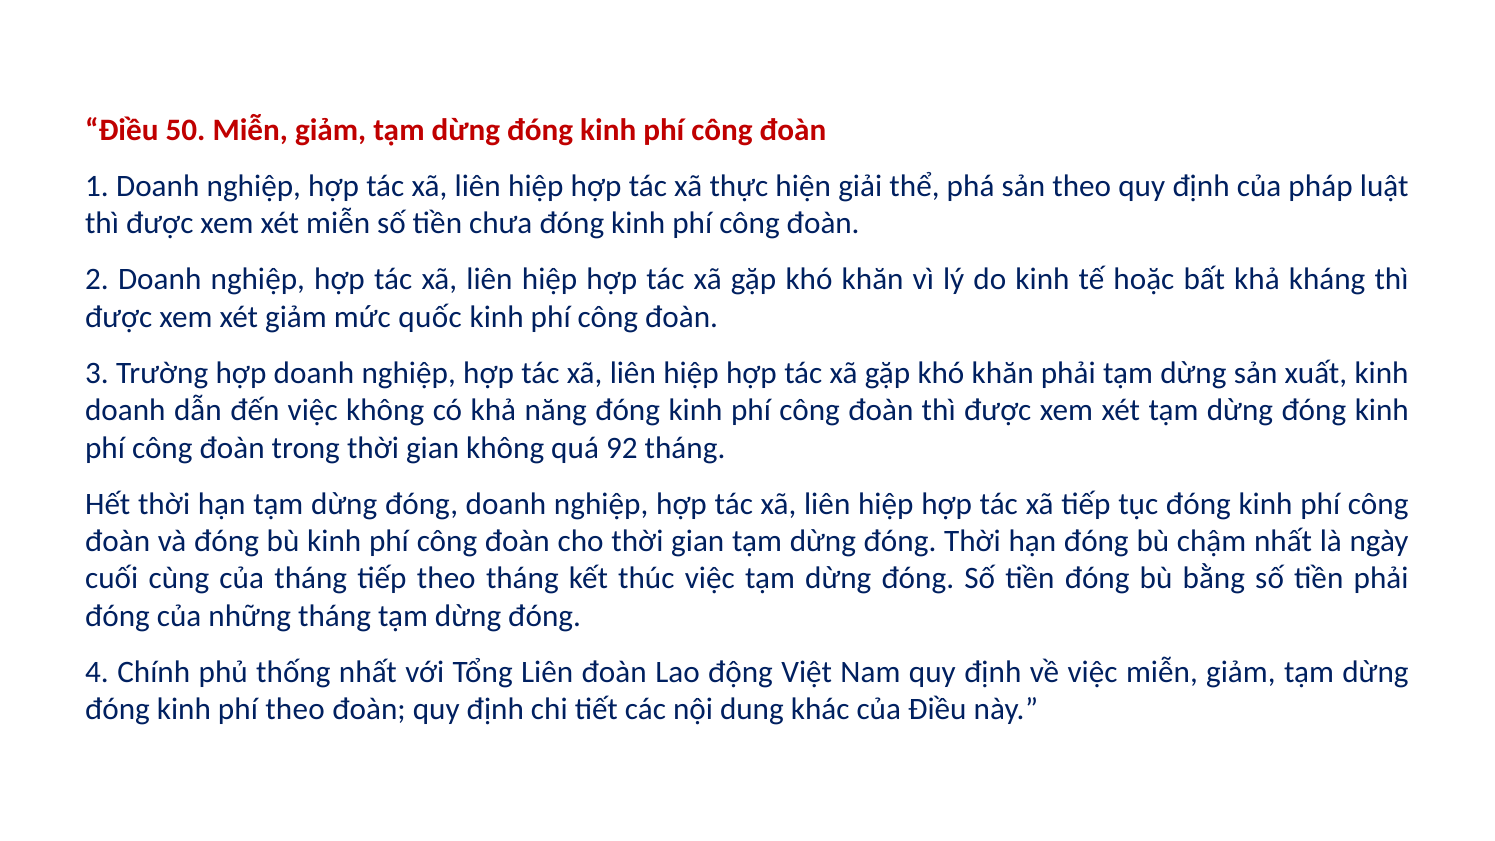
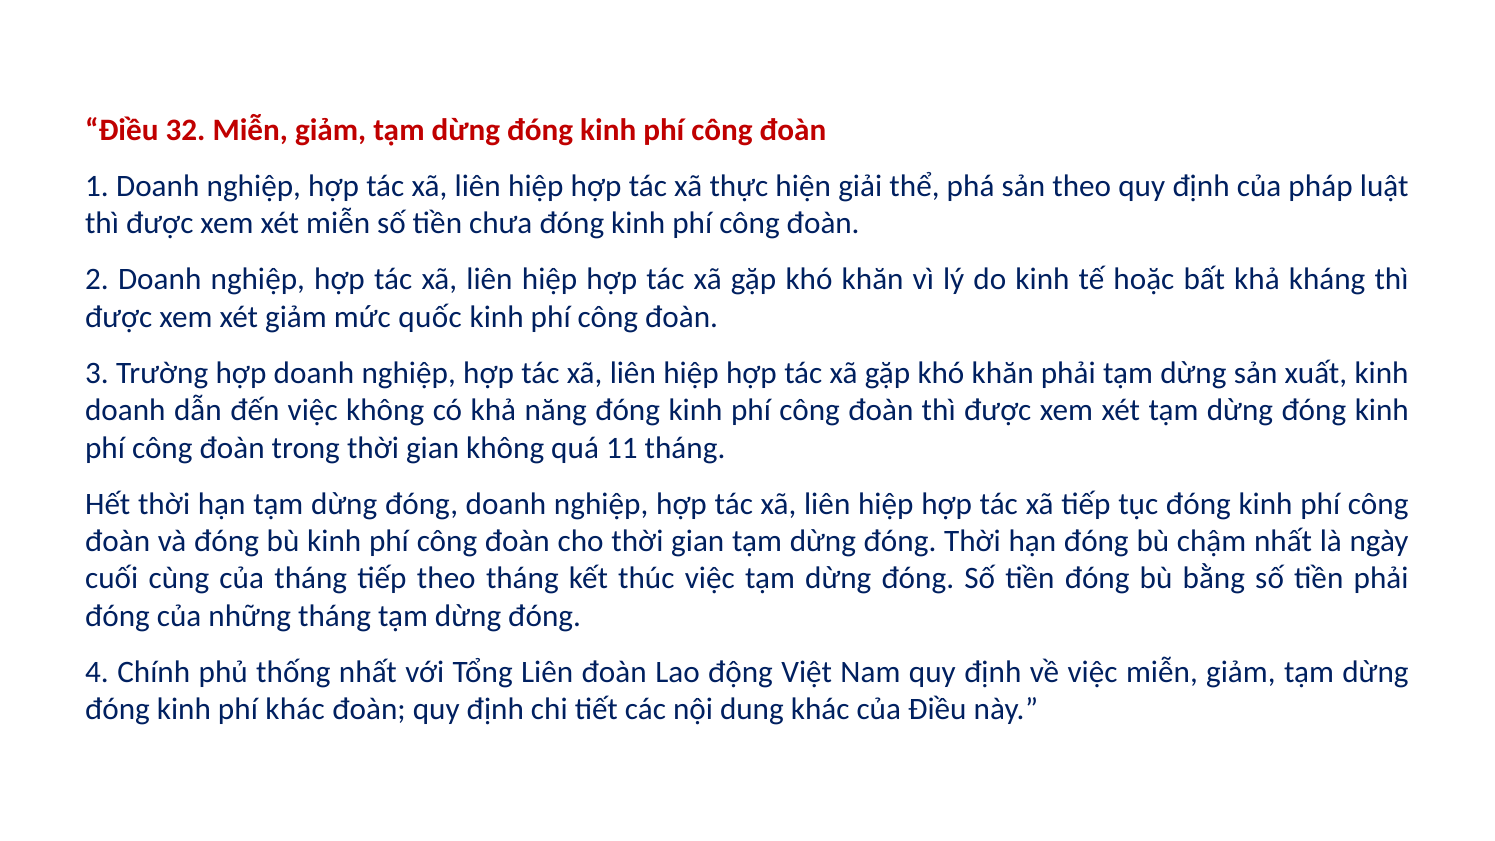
50: 50 -> 32 (186, 130)
92: 92 -> 11 (622, 448)
phí theo: theo -> khác (295, 709)
